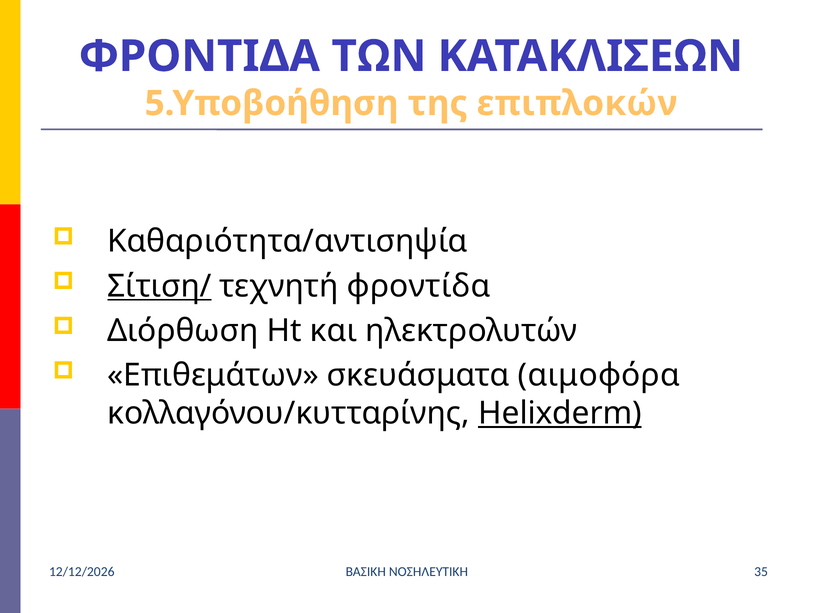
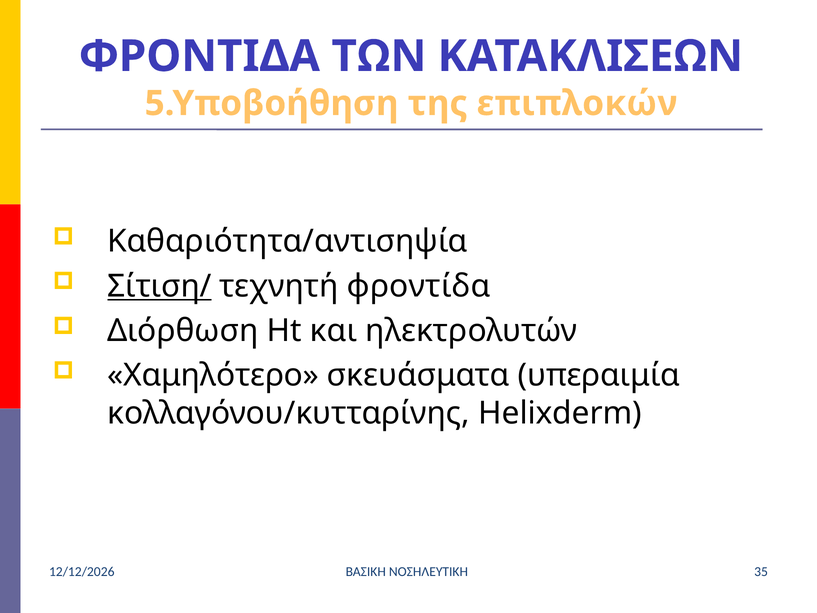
Επιθεμάτων: Επιθεμάτων -> Χαμηλότερο (213, 375)
αιμοφόρα: αιμοφόρα -> υπεραιμία (599, 375)
Helixderm underline: present -> none (560, 413)
